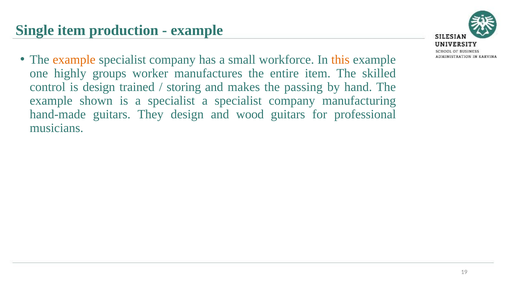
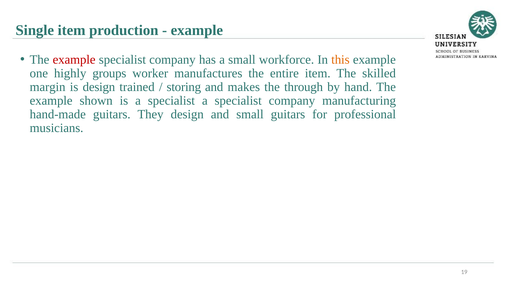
example colour: orange -> red (74, 60)
control: control -> margin (48, 87)
passing: passing -> through (304, 87)
and wood: wood -> small (250, 114)
